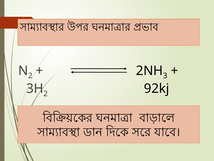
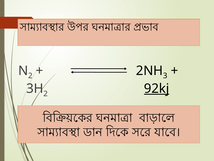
92kj underline: none -> present (157, 88)
